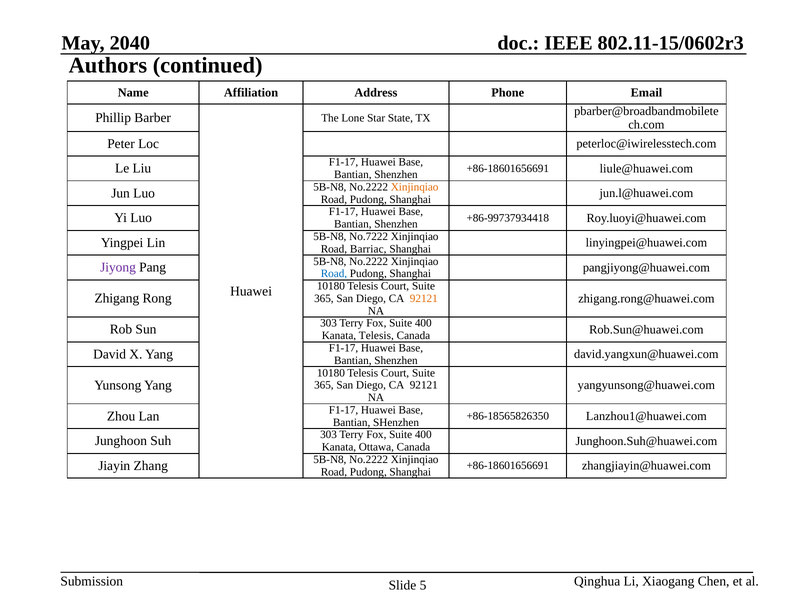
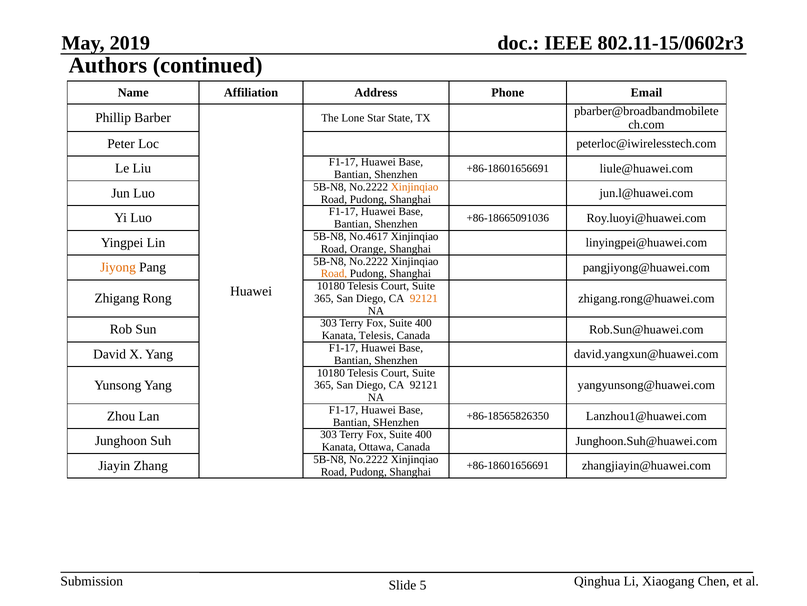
2040: 2040 -> 2019 (130, 43)
+86-99737934418: +86-99737934418 -> +86-18665091036 (508, 218)
No.7222: No.7222 -> No.4617 (369, 236)
Barriac: Barriac -> Orange (368, 249)
Jiyong colour: purple -> orange (118, 267)
Road colour: blue -> orange (334, 273)
